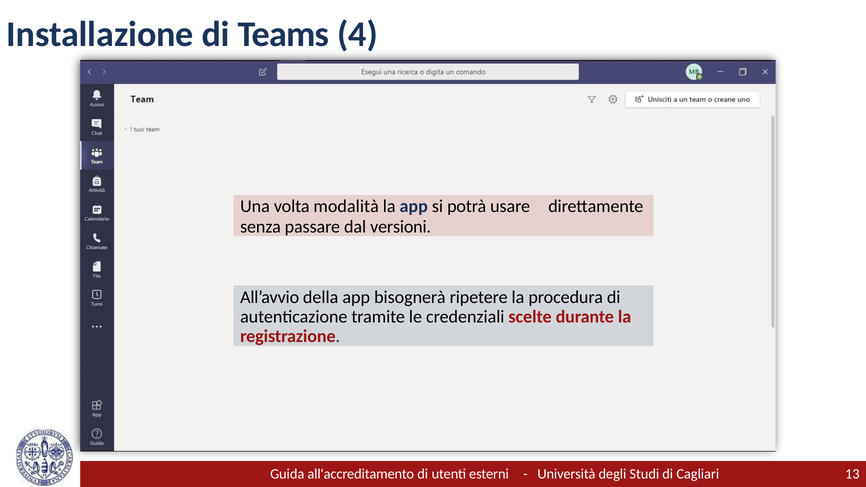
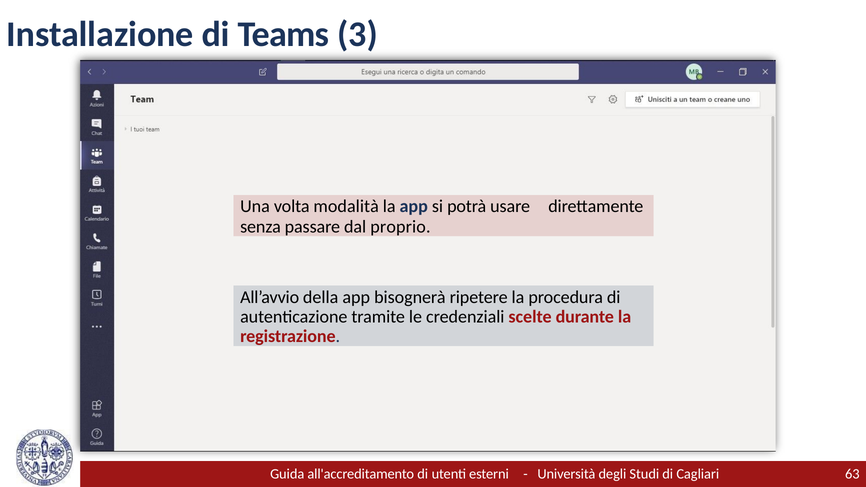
4: 4 -> 3 (358, 34)
versioni: versioni -> proprio (400, 227)
13: 13 -> 63 (852, 474)
